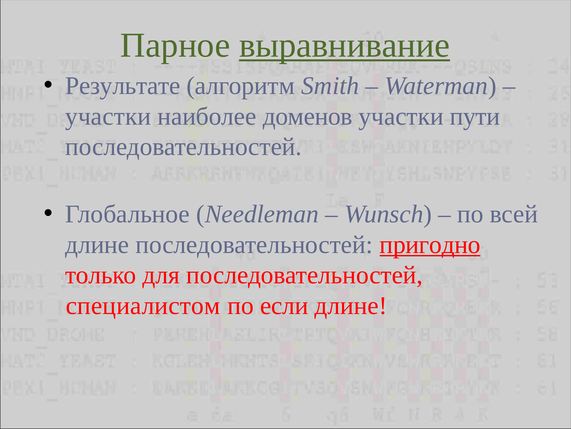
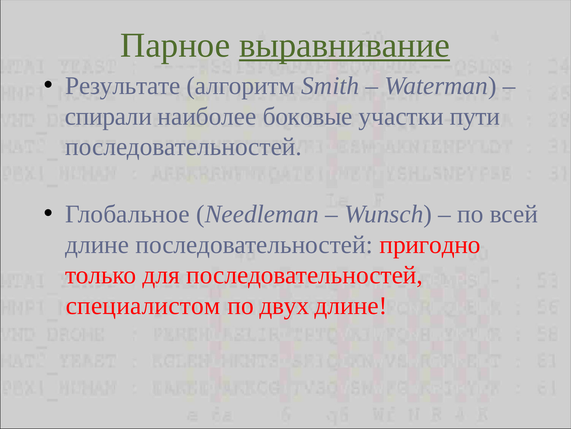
участки: участки -> спирали (108, 116)
доменов: доменов -> боковые (308, 116)
пригодно underline: present -> none (430, 244)
если: если -> двух (284, 305)
